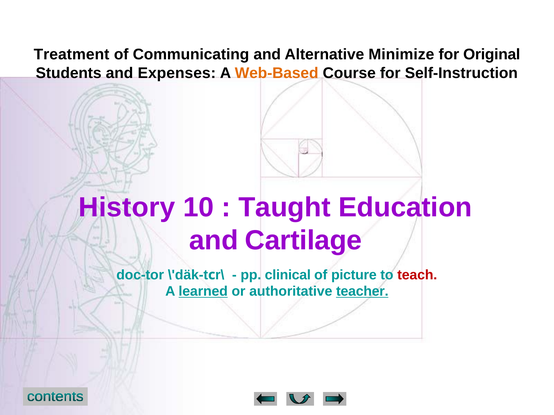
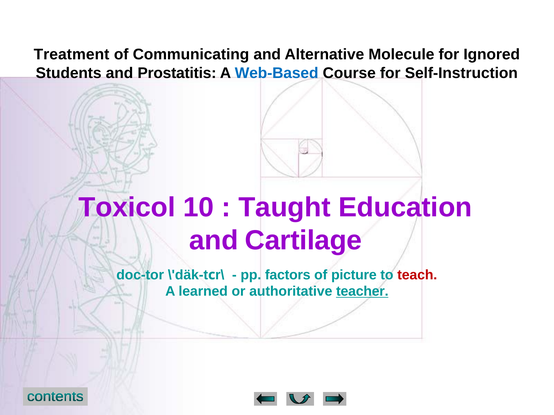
Minimize: Minimize -> Molecule (401, 55)
Original: Original -> Ignored (492, 55)
Expenses: Expenses -> Prostatitis (177, 73)
Web-Based colour: orange -> blue (277, 73)
History: History -> Toxicol (127, 208)
clinical: clinical -> factors (288, 275)
learned underline: present -> none (203, 292)
